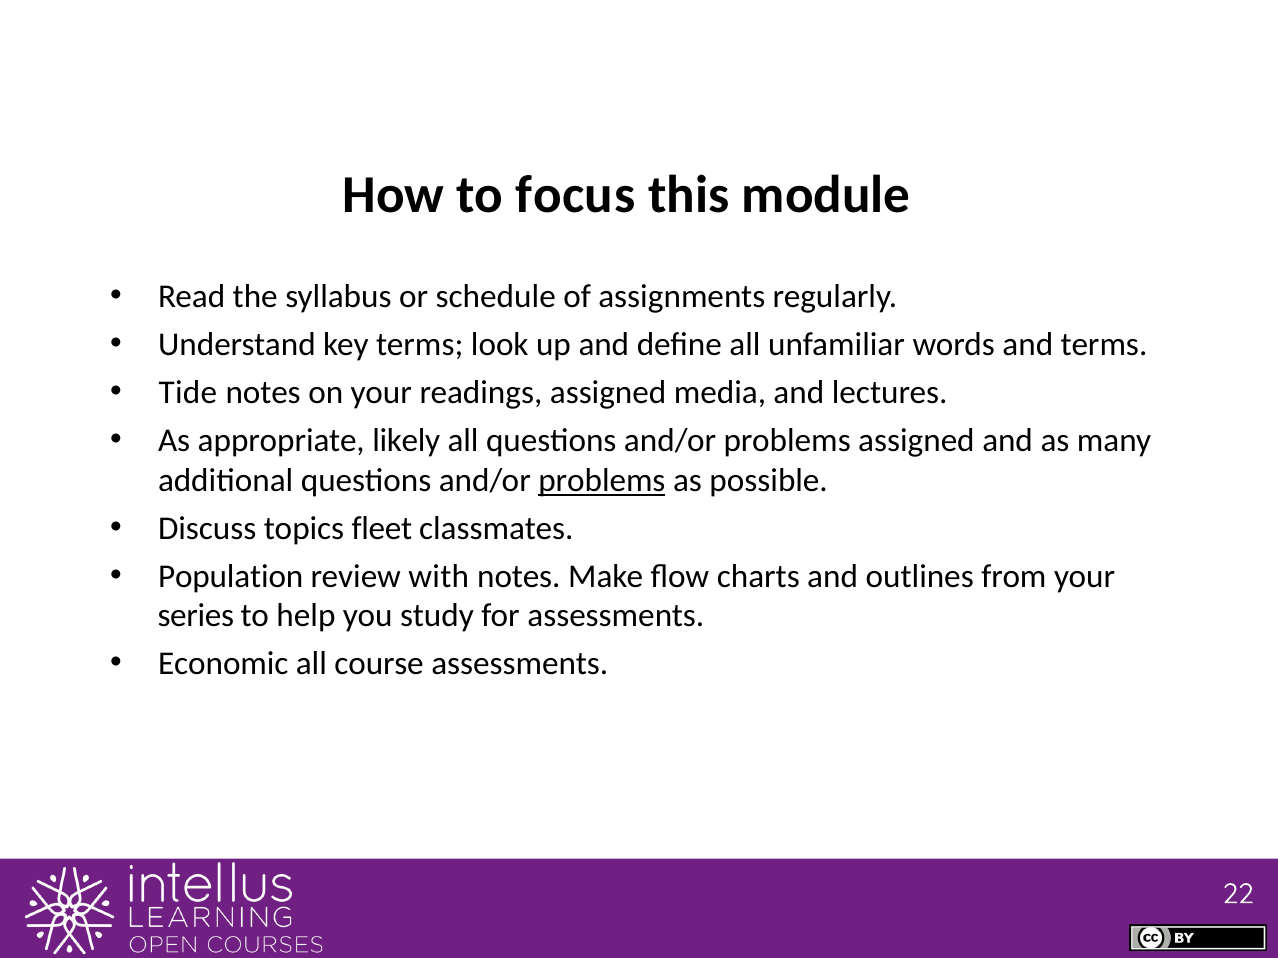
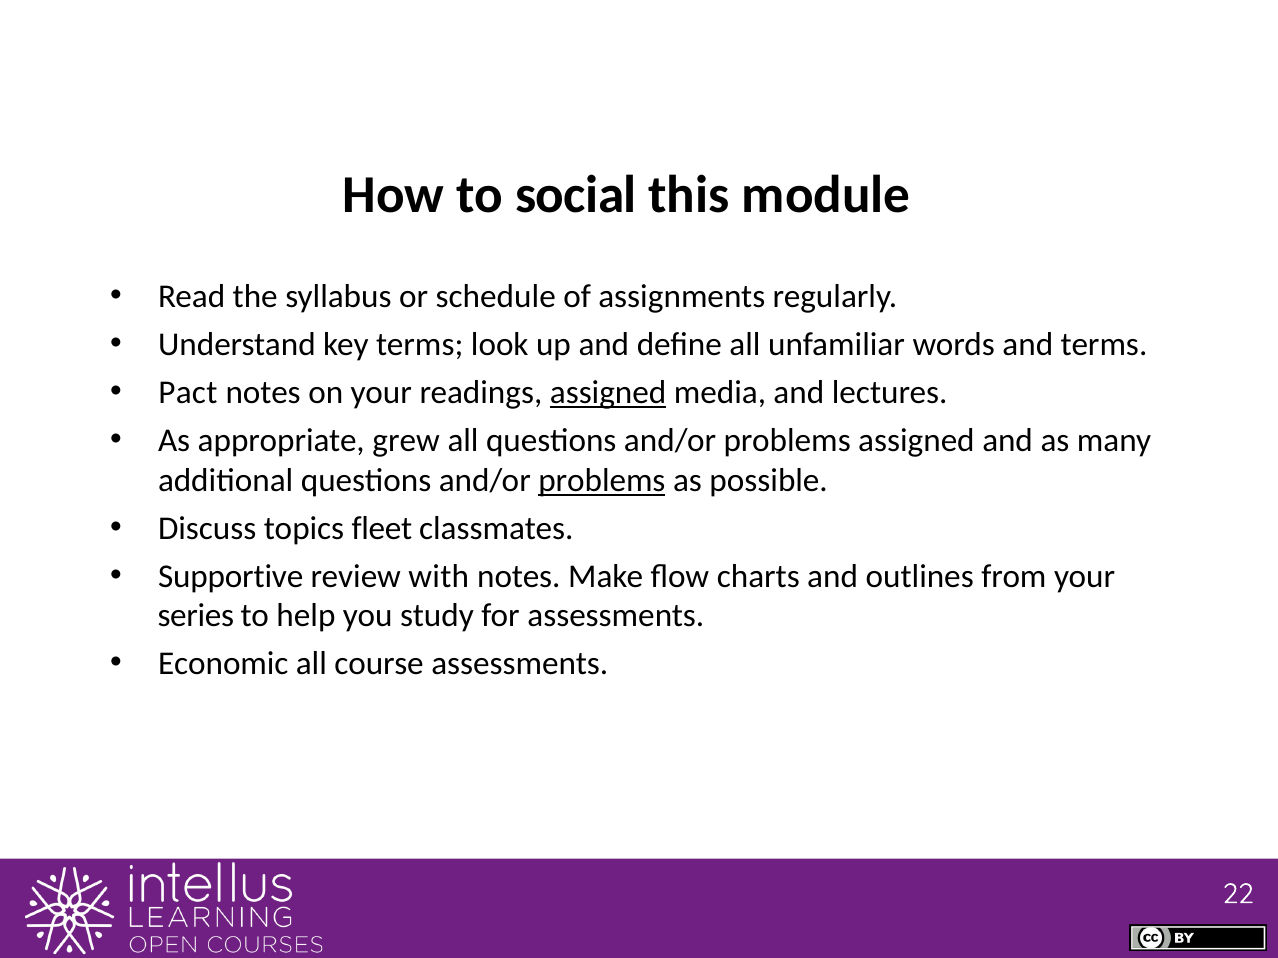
focus: focus -> social (576, 195)
Tide: Tide -> Pact (188, 393)
assigned underline: none -> present (608, 393)
likely: likely -> grew (406, 441)
Population: Population -> Supportive (231, 576)
